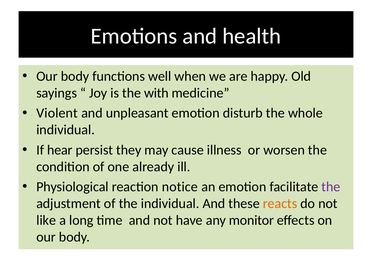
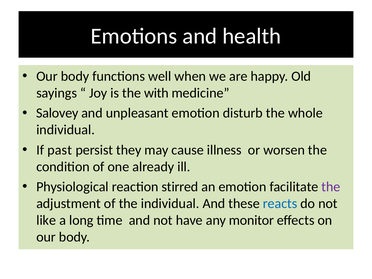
Violent: Violent -> Salovey (57, 113)
hear: hear -> past (60, 150)
notice: notice -> stirred (180, 187)
reacts colour: orange -> blue (280, 204)
